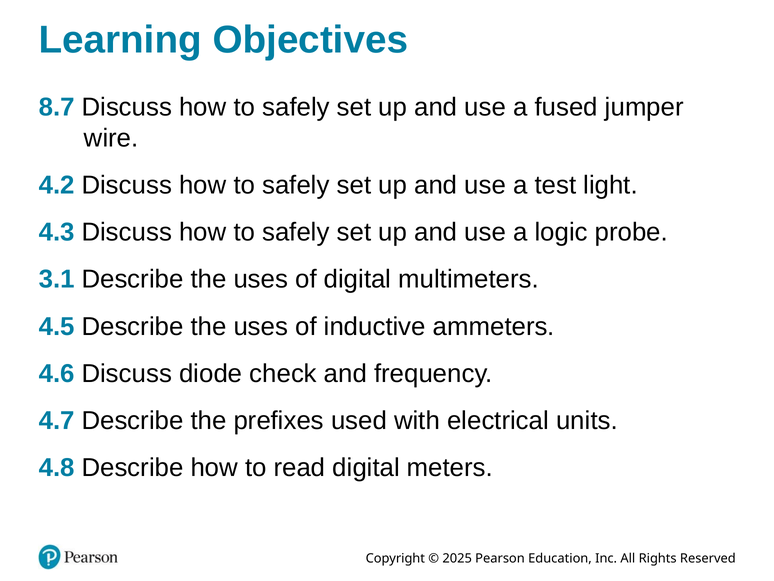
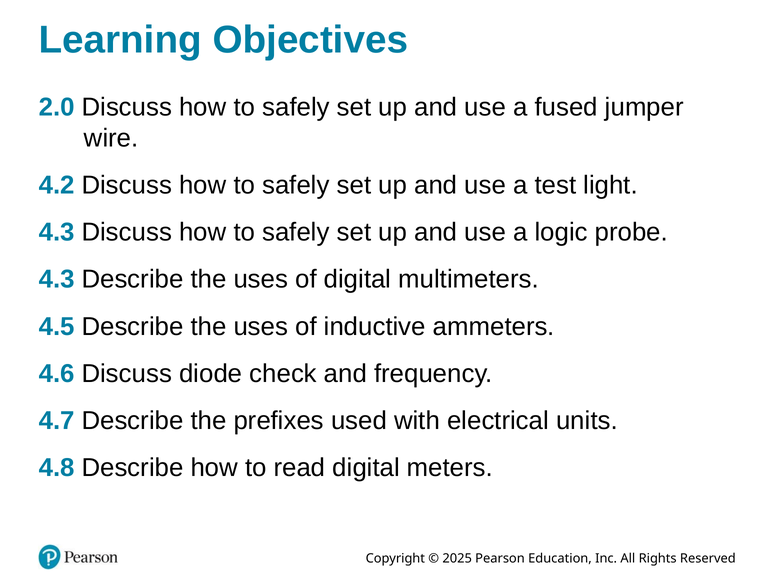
8.7: 8.7 -> 2.0 (57, 107)
3.1: 3.1 -> 4.3 (57, 279)
